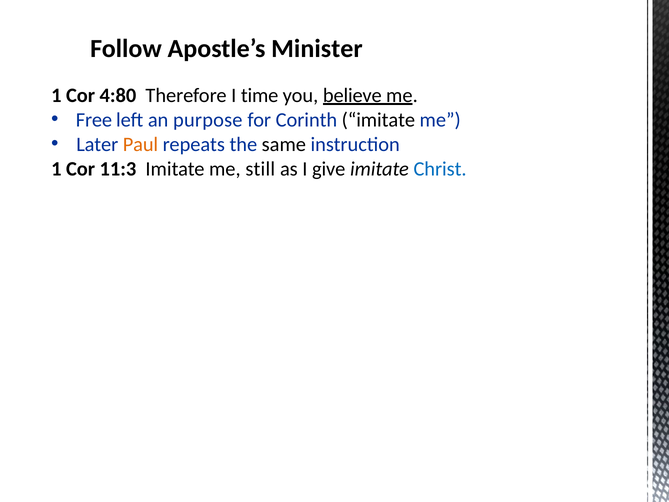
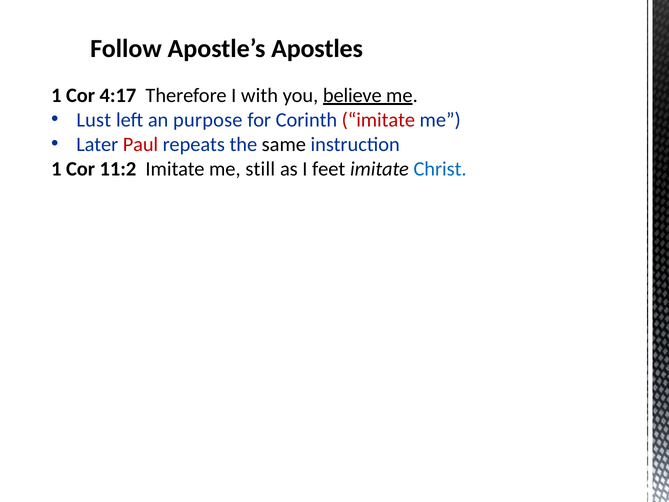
Minister: Minister -> Apostles (317, 49)
4:80: 4:80 -> 4:17 (118, 95)
time: time -> with (259, 95)
Free: Free -> Lust (94, 120)
imitate colour: black -> red (378, 120)
Paul colour: orange -> red (140, 144)
11:3: 11:3 -> 11:2 (118, 169)
give: give -> feet (329, 169)
